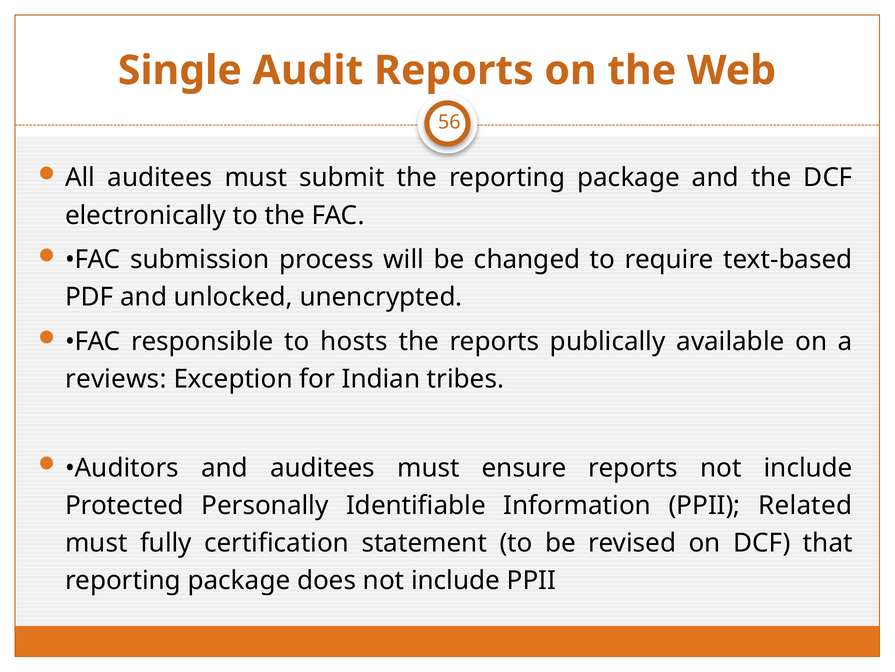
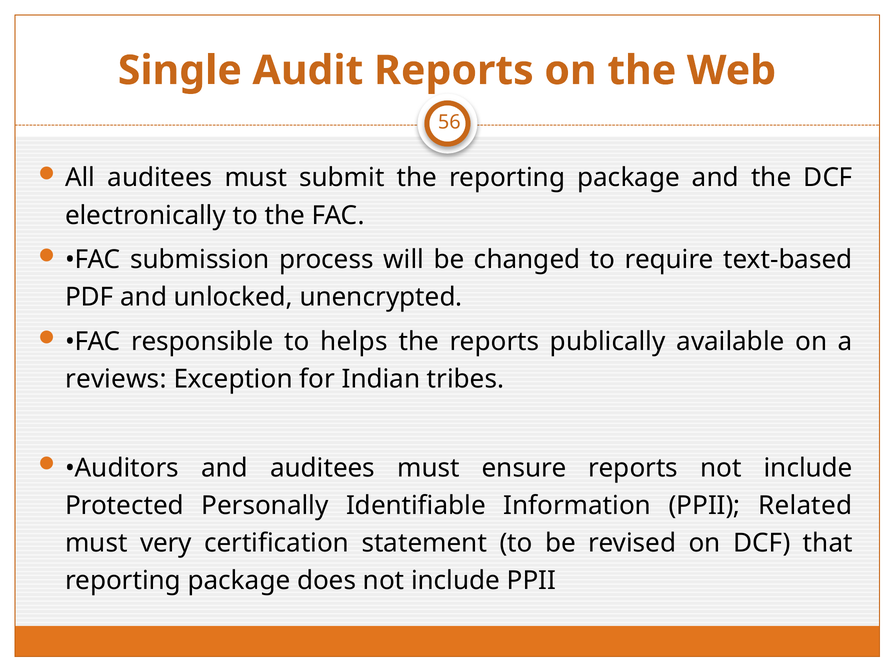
hosts: hosts -> helps (354, 341)
fully: fully -> very (166, 543)
